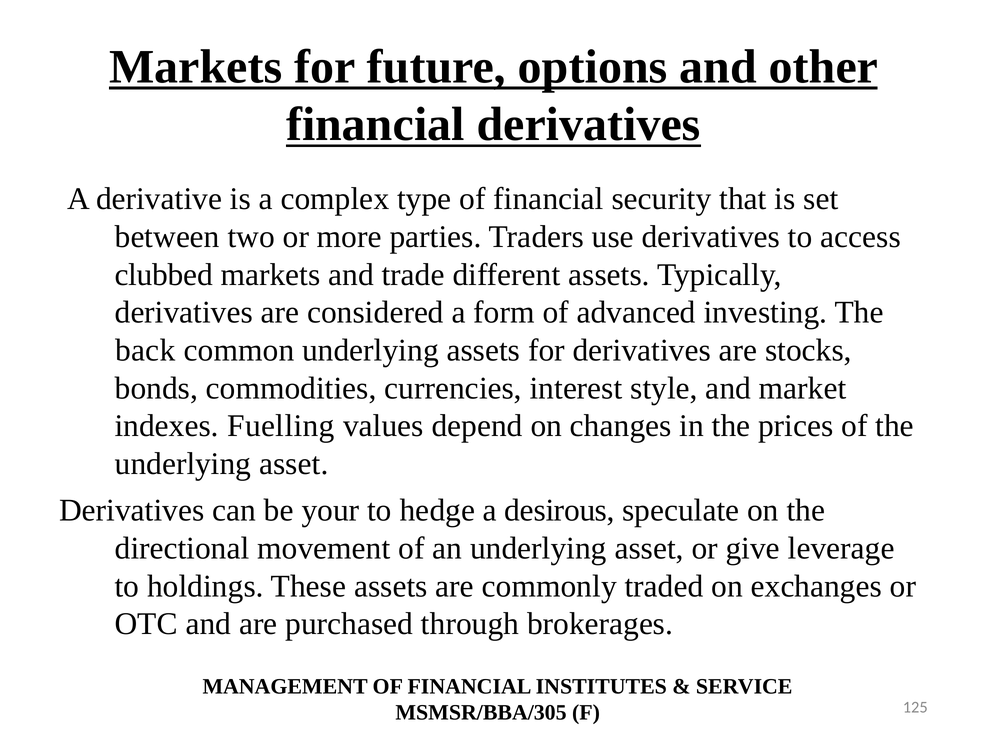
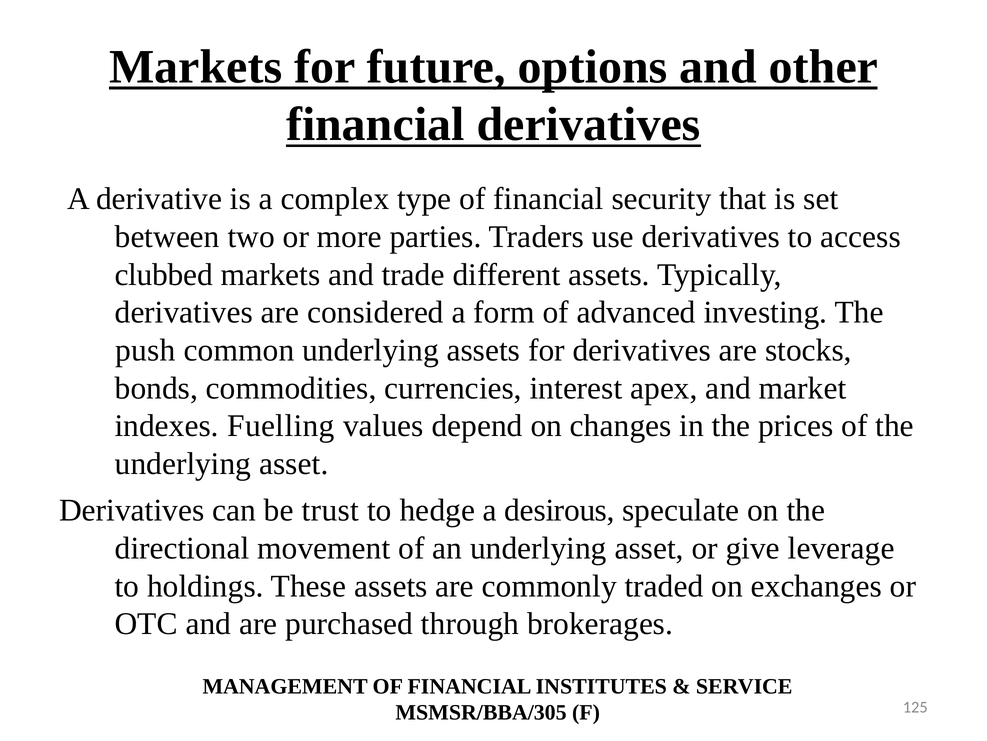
back: back -> push (145, 350)
style: style -> apex (664, 388)
your: your -> trust (330, 510)
